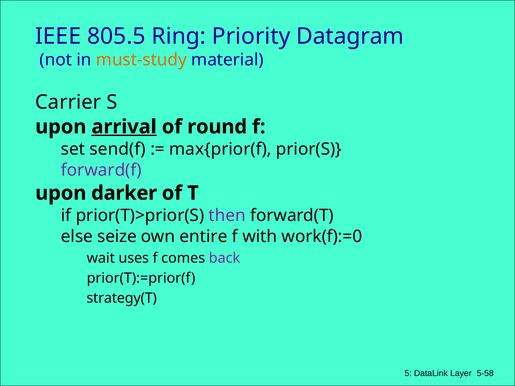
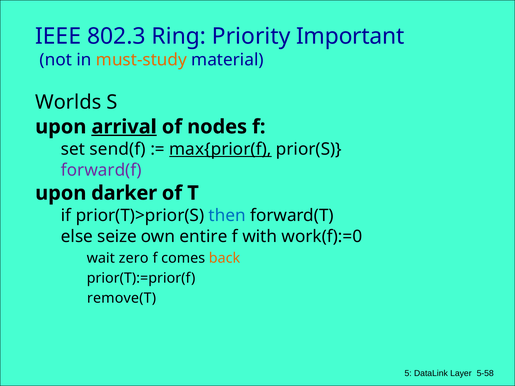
805.5: 805.5 -> 802.3 (116, 36)
Datagram: Datagram -> Important (350, 36)
Carrier: Carrier -> Worlds (68, 102)
round: round -> nodes (217, 127)
max{prior(f underline: none -> present (220, 149)
then colour: purple -> blue (227, 216)
uses: uses -> zero (134, 258)
back colour: purple -> orange (225, 258)
strategy(T: strategy(T -> remove(T (122, 298)
